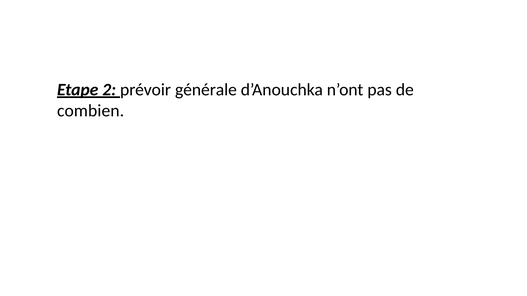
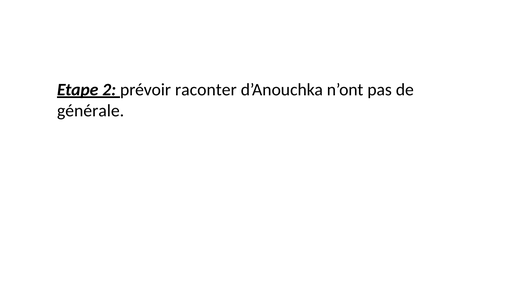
générale: générale -> raconter (206, 90)
combien: combien -> générale (91, 111)
